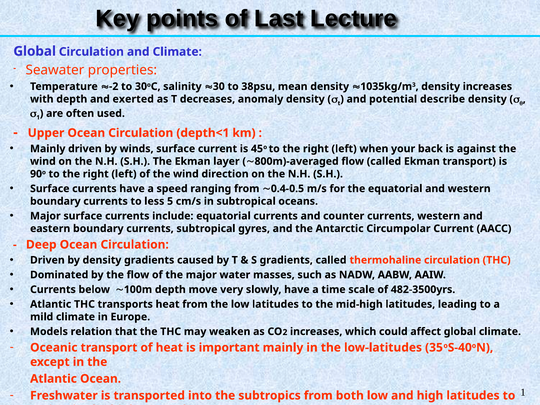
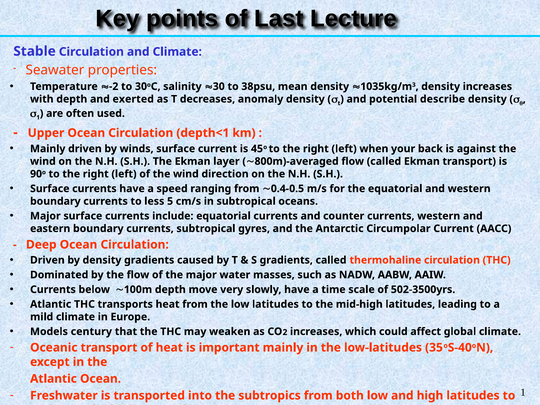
Global: Global -> Stable (35, 51)
482-3500yrs: 482-3500yrs -> 502-3500yrs (423, 290)
relation: relation -> century (91, 332)
